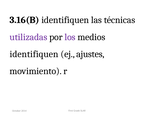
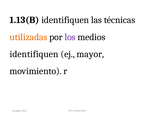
3.16(B: 3.16(B -> 1.13(B (24, 20)
utilizadas colour: purple -> orange (28, 37)
ajustes: ajustes -> mayor (90, 54)
